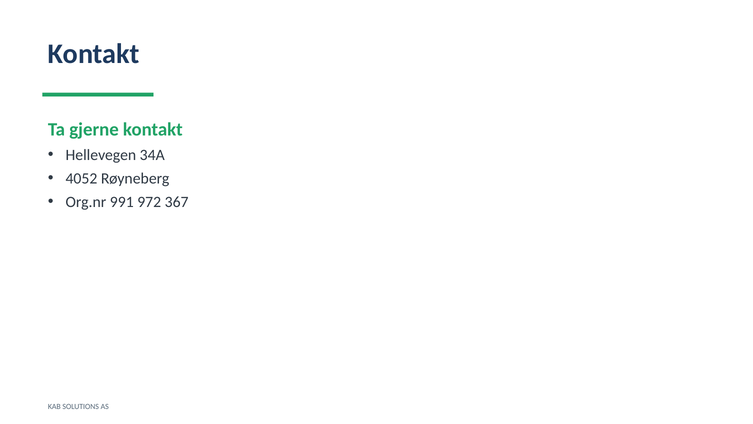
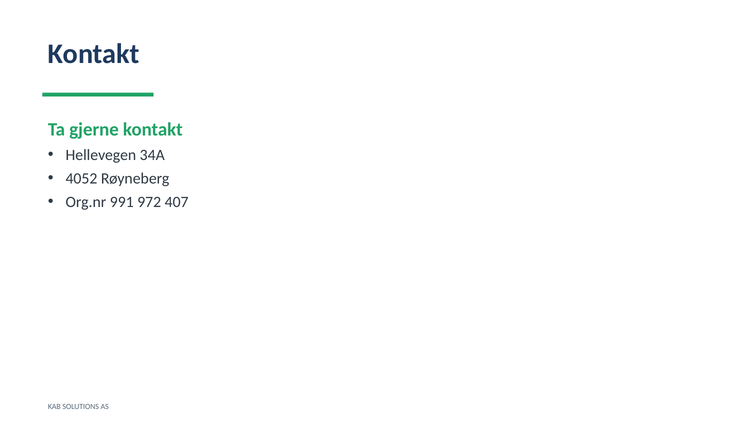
367: 367 -> 407 (177, 202)
